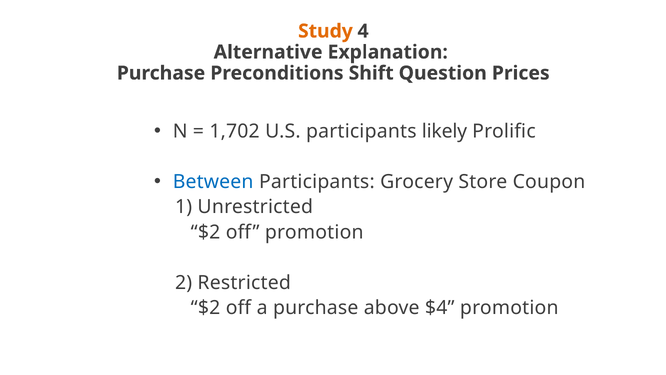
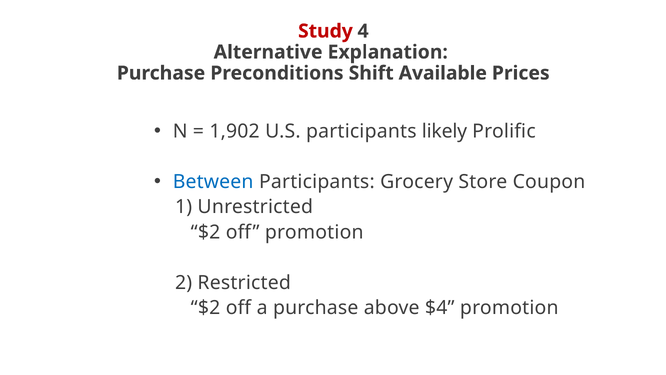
Study colour: orange -> red (325, 31)
Question: Question -> Available (443, 73)
1,702: 1,702 -> 1,902 (235, 131)
